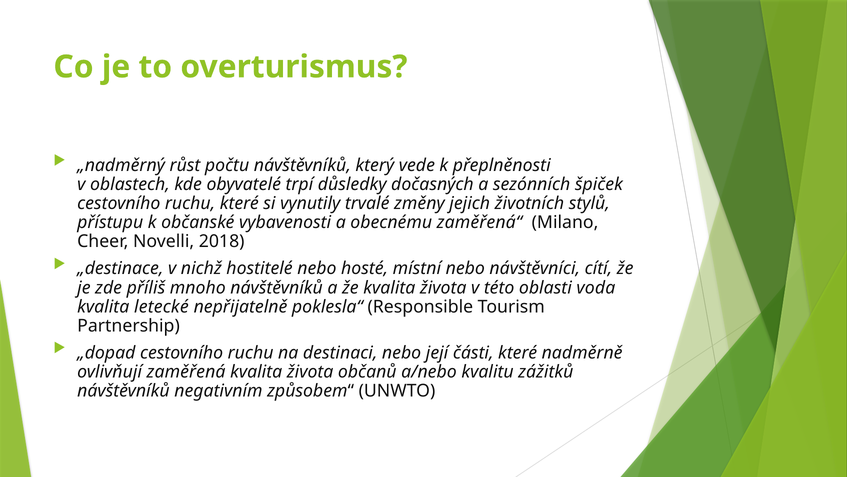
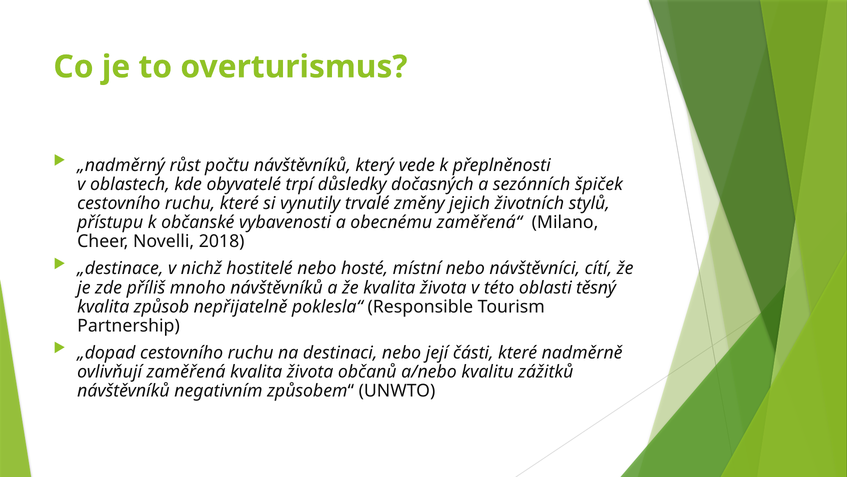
voda: voda -> těsný (596, 287)
letecké: letecké -> způsob (162, 306)
